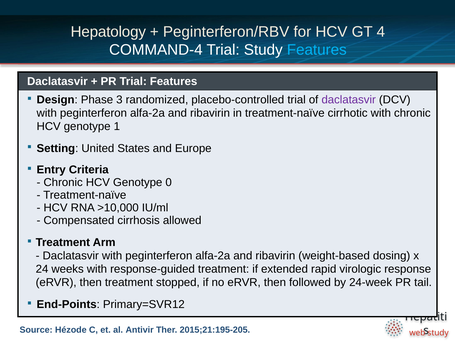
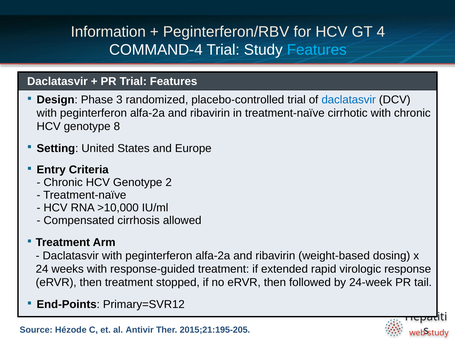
Hepatology: Hepatology -> Information (108, 32)
daclatasvir colour: purple -> blue (349, 100)
1: 1 -> 8 (117, 126)
0: 0 -> 2 (169, 183)
